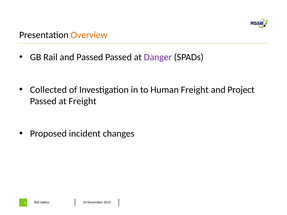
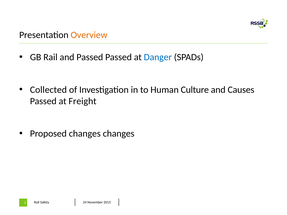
Danger colour: purple -> blue (158, 57)
Human Freight: Freight -> Culture (195, 90)
Project: Project -> Causes (241, 90)
Proposed incident: incident -> changes (85, 134)
